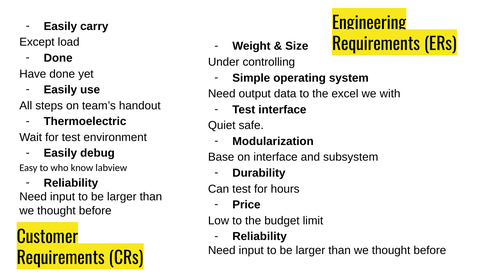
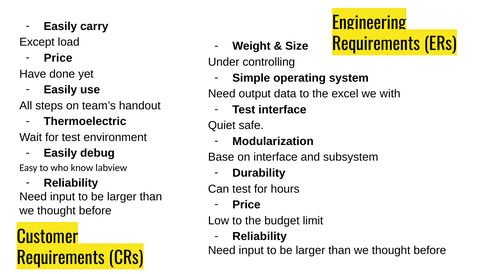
Done: Done -> Price (58, 58)
